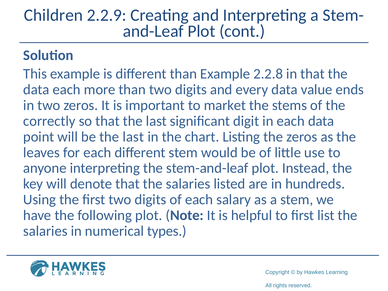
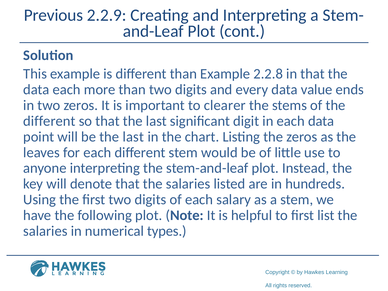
Children: Children -> Previous (53, 15)
market: market -> clearer (225, 105)
correctly: correctly -> different (49, 121)
